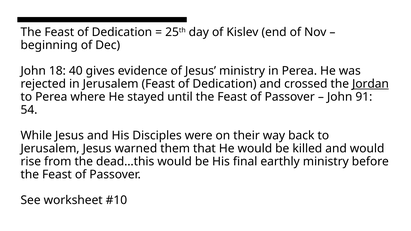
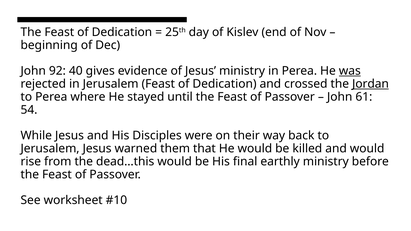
18: 18 -> 92 (57, 71)
was underline: none -> present (350, 71)
91: 91 -> 61 (364, 97)
